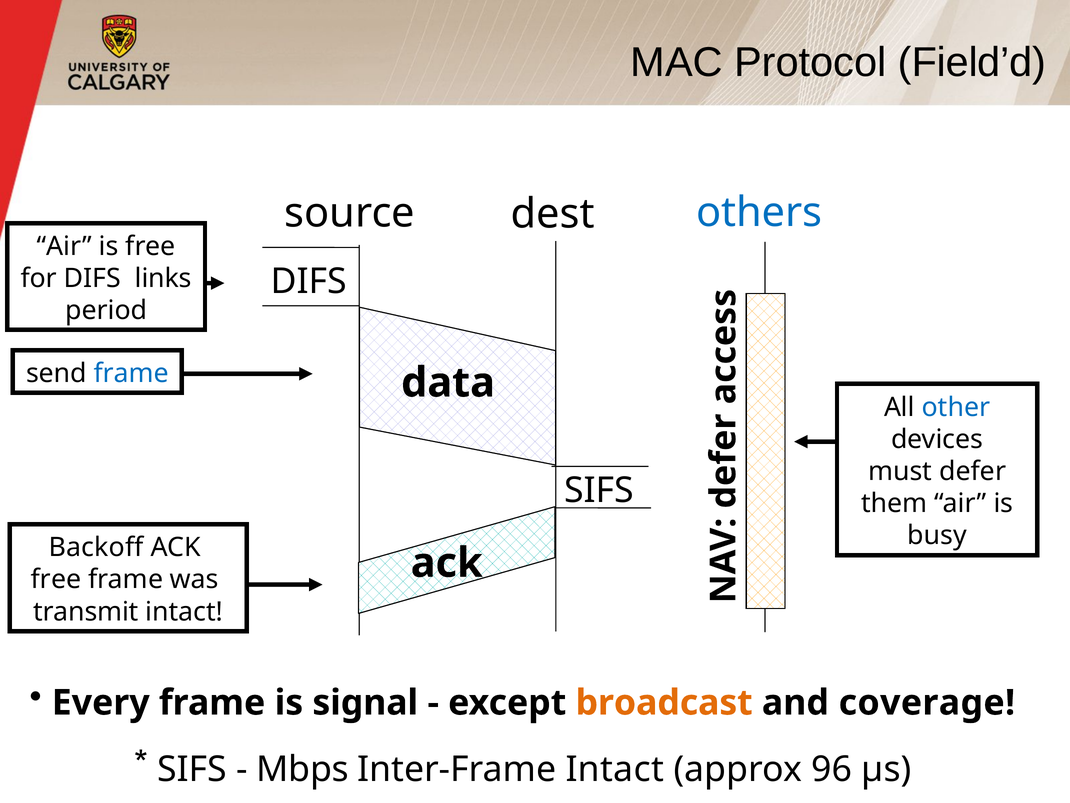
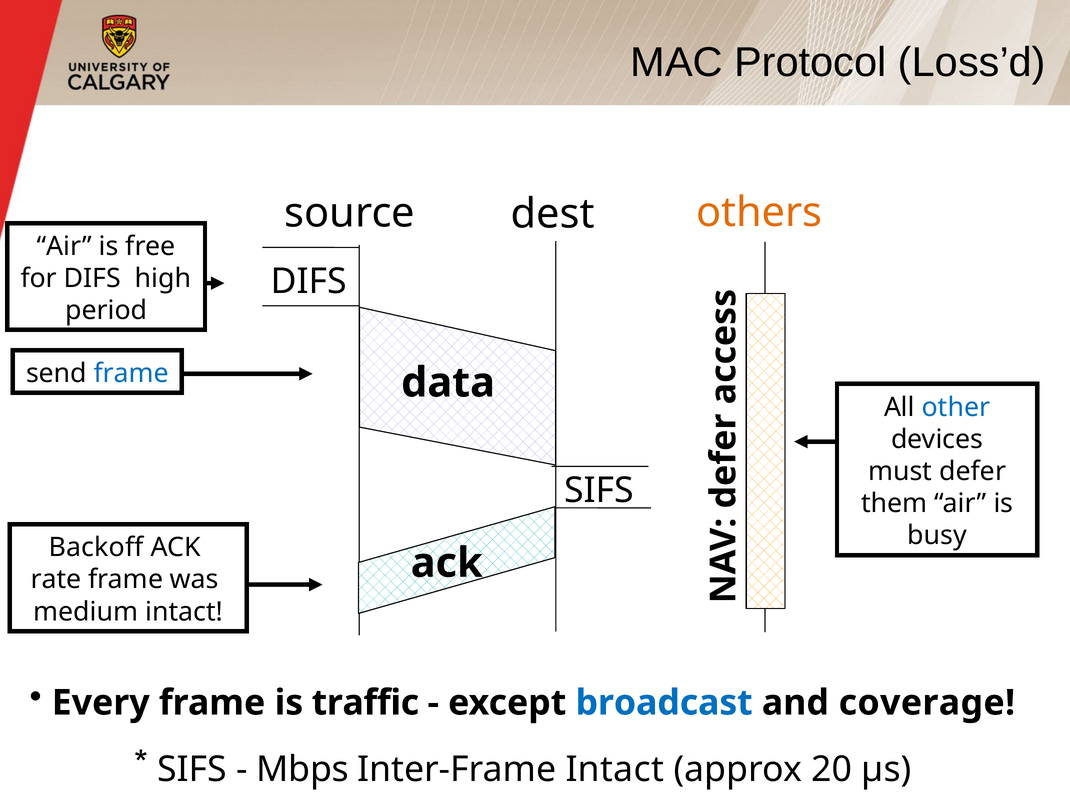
Field’d: Field’d -> Loss’d (972, 62)
others colour: blue -> orange (759, 212)
links: links -> high (163, 278)
free: free -> rate (56, 579)
transmit: transmit -> medium (86, 611)
signal: signal -> traffic (365, 702)
broadcast colour: orange -> blue (664, 702)
96: 96 -> 20 (832, 769)
